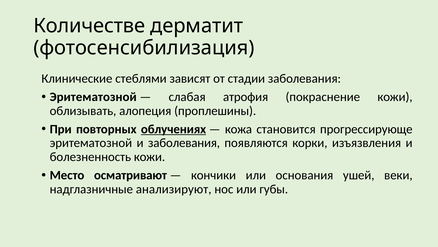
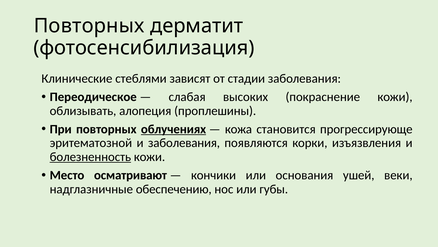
Количестве: Количестве -> Повторных (89, 26)
Эритематозной: Эритематозной -> Переодическое (93, 97)
атрофия: атрофия -> высоких (246, 97)
болезненность underline: none -> present (90, 157)
анализируют: анализируют -> обеспечению (174, 189)
